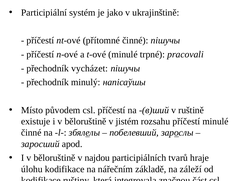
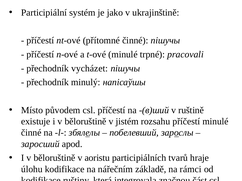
najdou: najdou -> aoristu (97, 158)
záleží: záleží -> rámci (191, 170)
